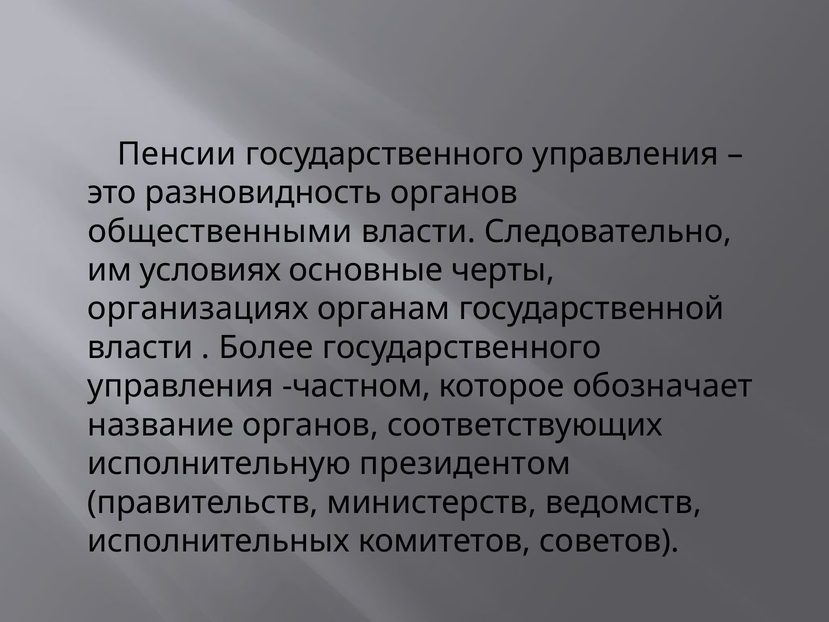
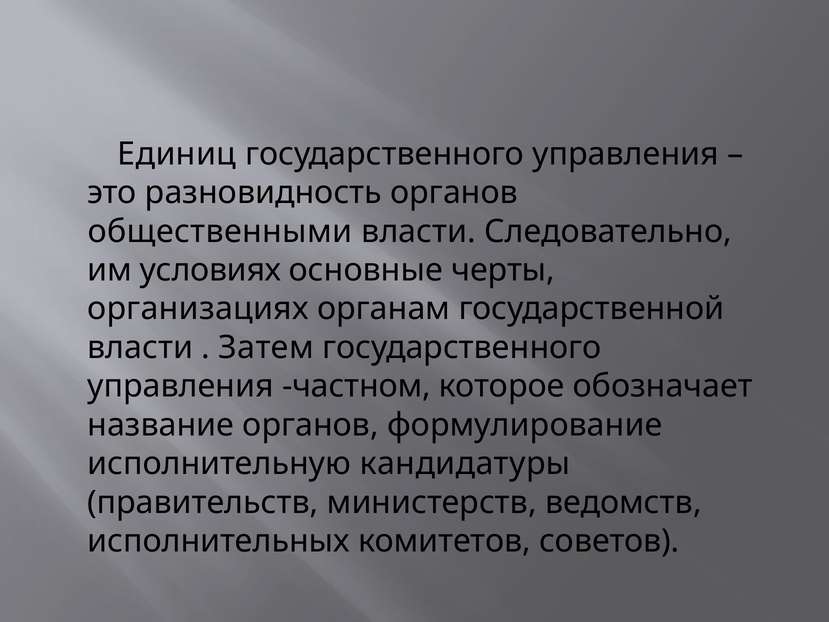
Пенсии: Пенсии -> Единиц (177, 154)
Более: Более -> Затем (266, 347)
соответствующих: соответствующих -> формулирование (525, 425)
президентом: президентом -> кандидатуры (465, 464)
